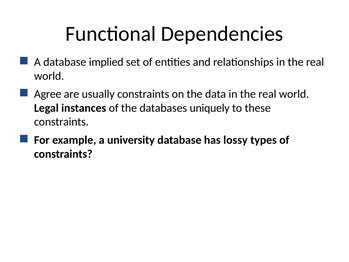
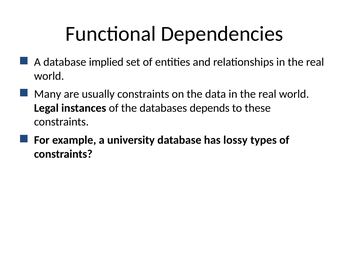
Agree: Agree -> Many (48, 94)
uniquely: uniquely -> depends (210, 108)
